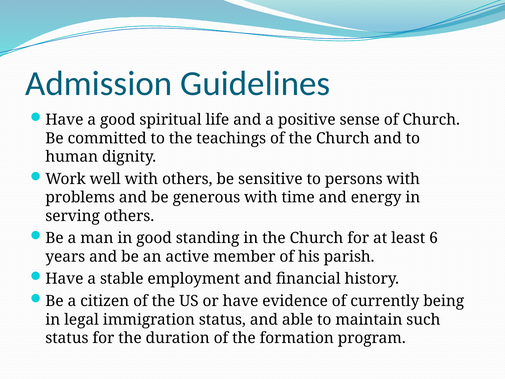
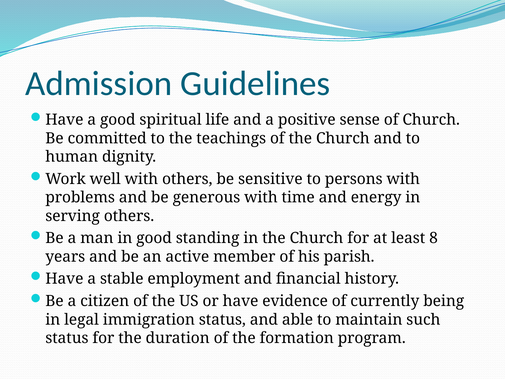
6: 6 -> 8 (434, 238)
